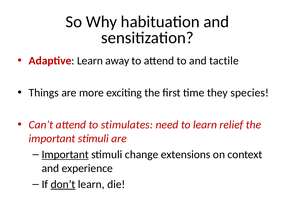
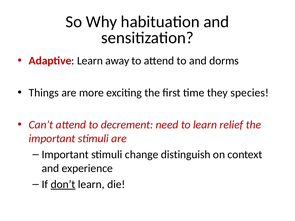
tactile: tactile -> dorms (224, 61)
stimulates: stimulates -> decrement (127, 125)
Important underline: present -> none (65, 155)
extensions: extensions -> distinguish (186, 155)
